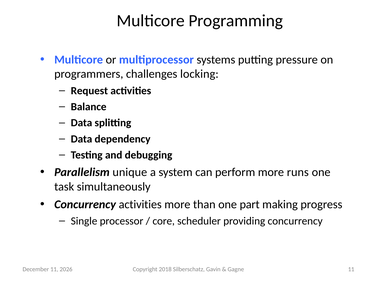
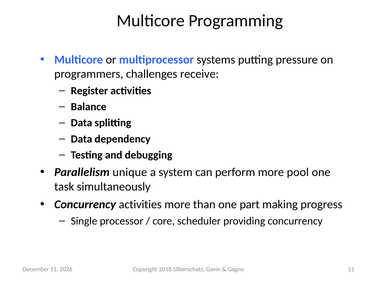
locking: locking -> receive (199, 74)
Request: Request -> Register (89, 91)
runs: runs -> pool (298, 173)
